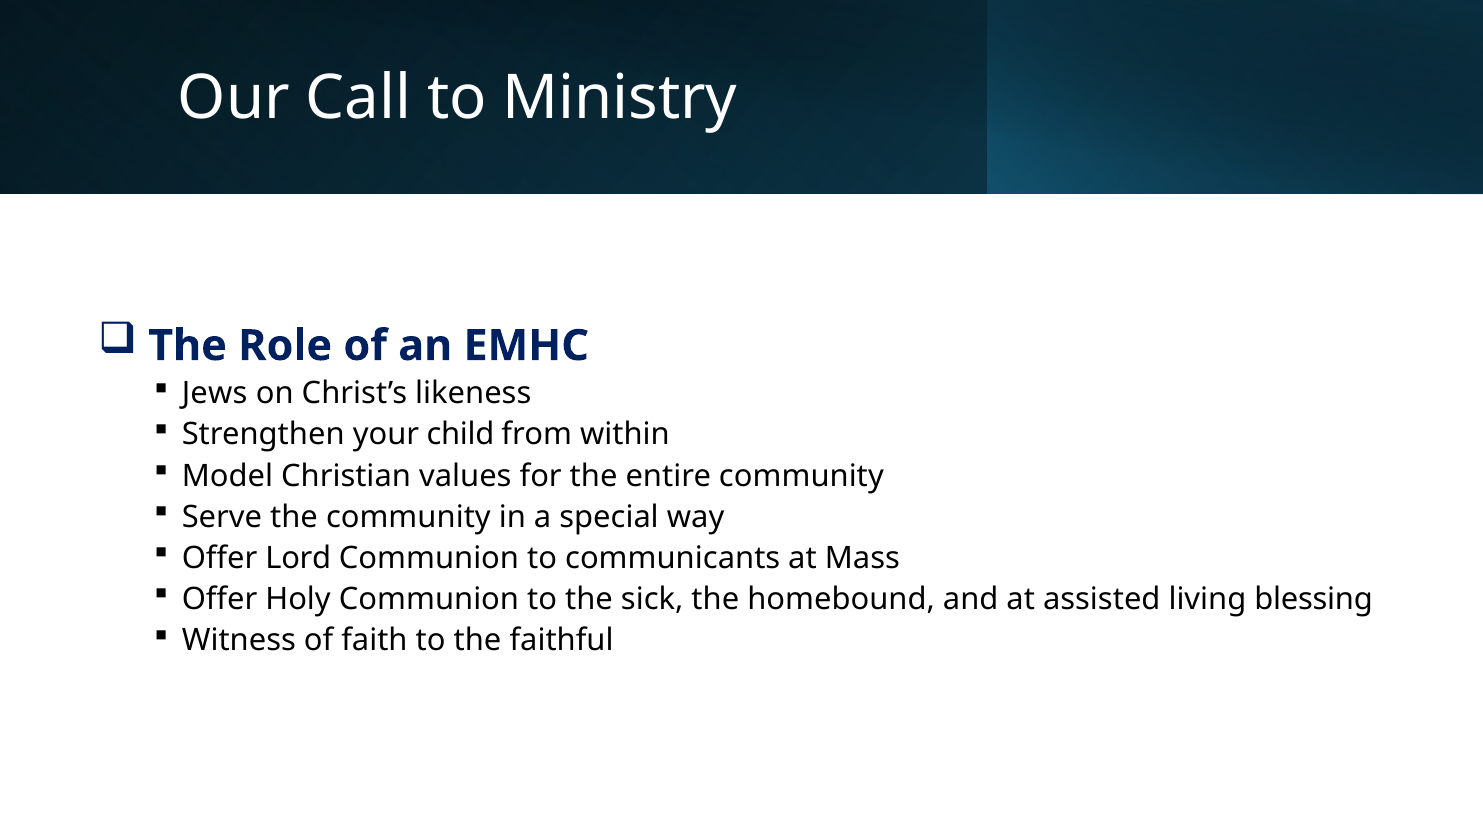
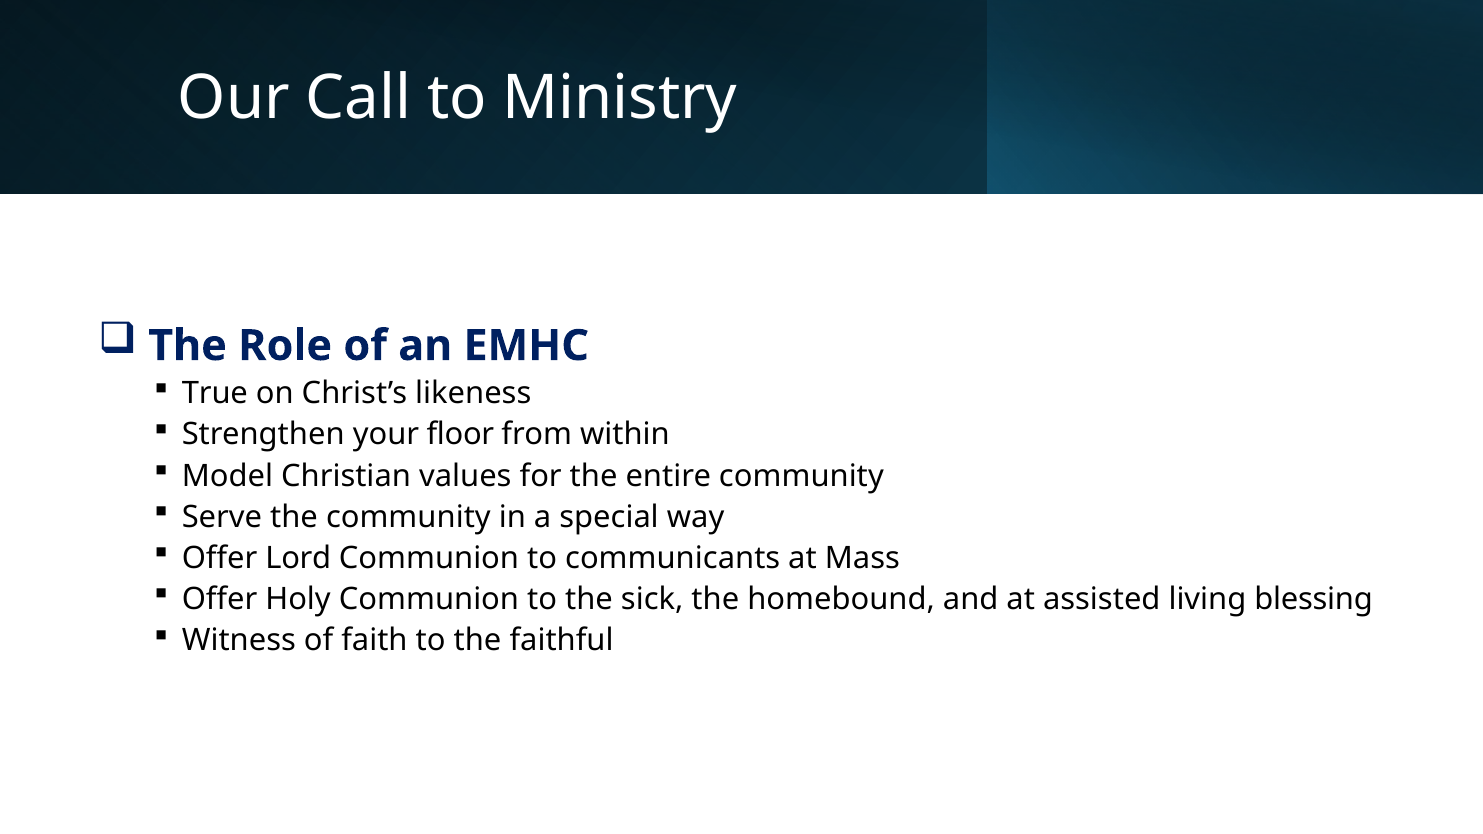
Jews: Jews -> True (215, 394)
child: child -> floor (460, 435)
